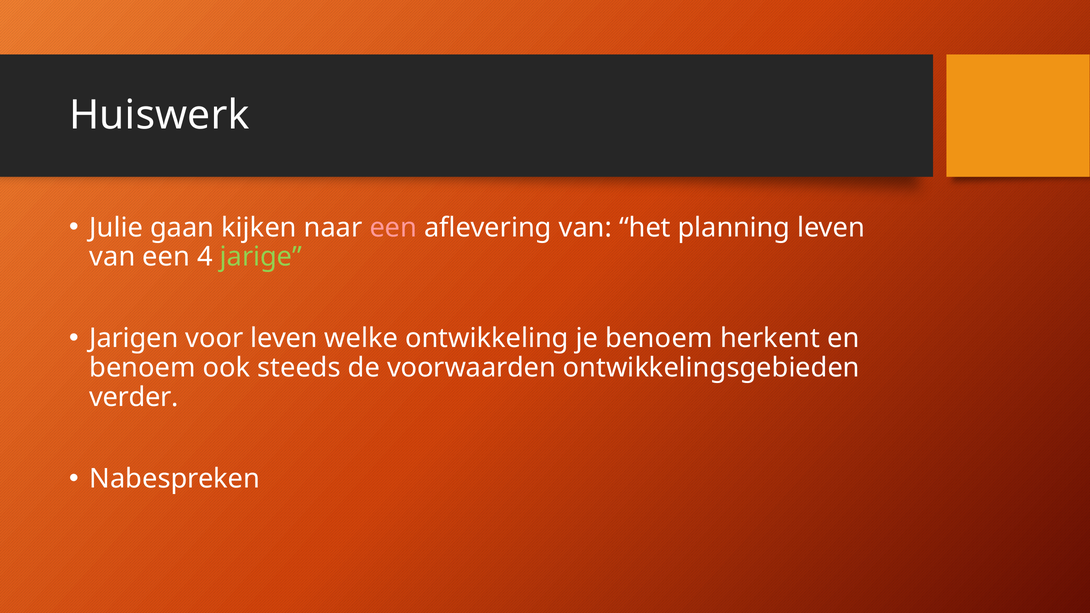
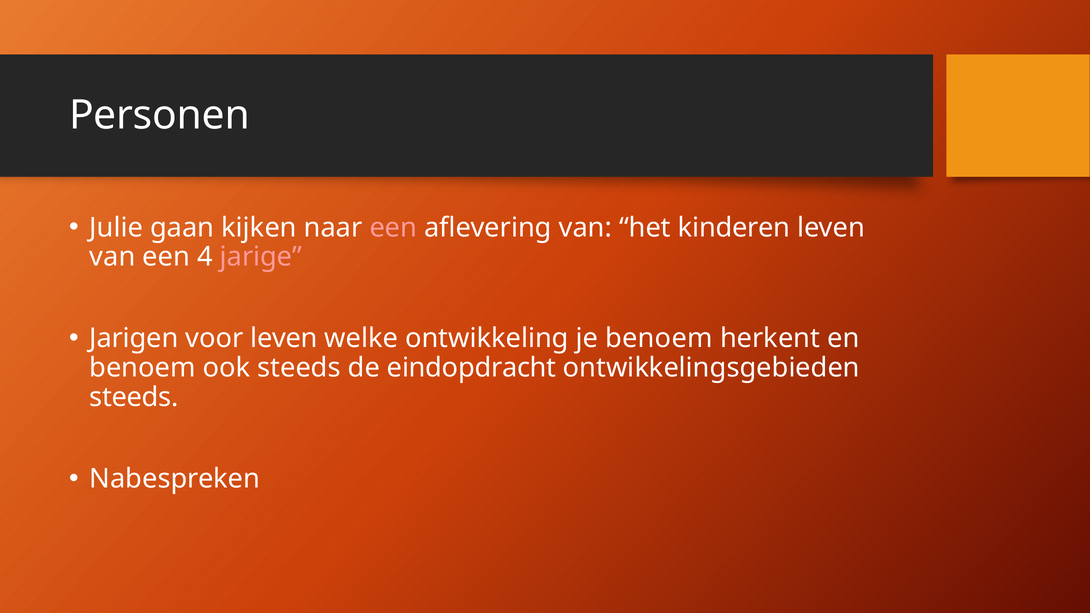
Huiswerk: Huiswerk -> Personen (159, 115)
planning: planning -> kinderen (734, 228)
jarige colour: light green -> pink (261, 257)
voorwaarden: voorwaarden -> eindopdracht (472, 368)
verder: verder -> steeds (134, 397)
